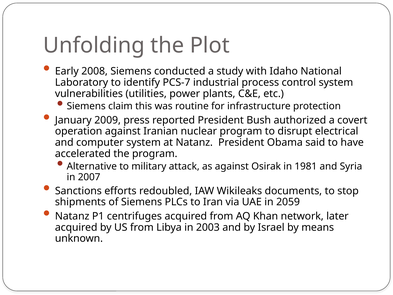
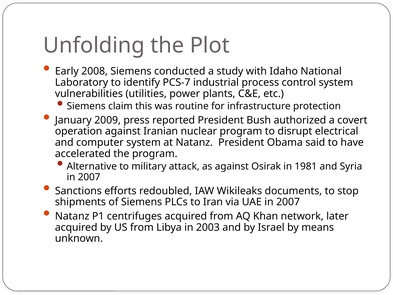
UAE in 2059: 2059 -> 2007 (288, 202)
